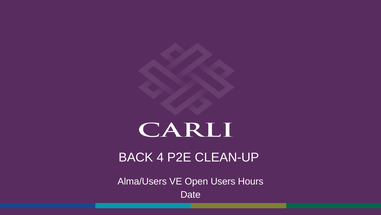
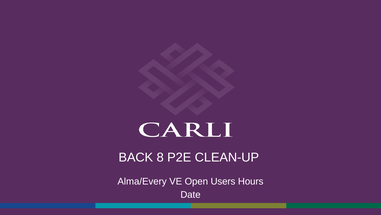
4: 4 -> 8 (160, 157)
Alma/Users: Alma/Users -> Alma/Every (142, 181)
